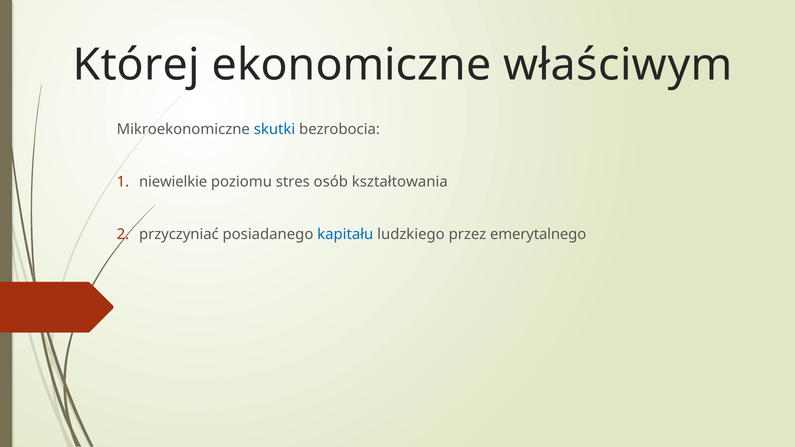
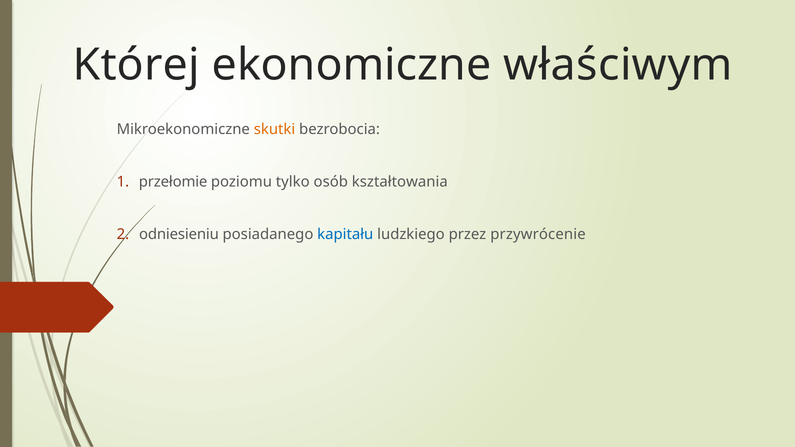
skutki colour: blue -> orange (275, 129)
niewielkie: niewielkie -> przełomie (173, 182)
stres: stres -> tylko (293, 182)
przyczyniać: przyczyniać -> odniesieniu (179, 234)
emerytalnego: emerytalnego -> przywrócenie (538, 234)
